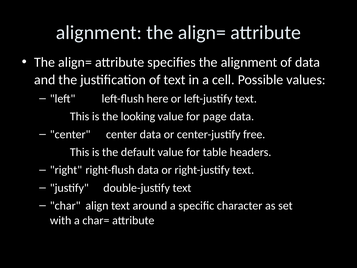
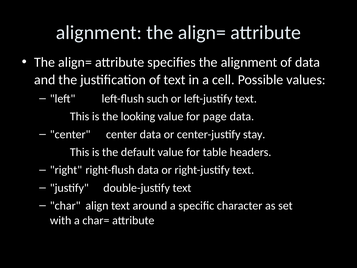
here: here -> such (158, 99)
free: free -> stay (254, 134)
